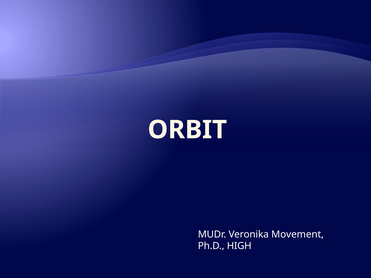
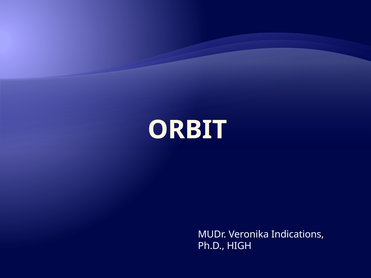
Movement: Movement -> Indications (298, 234)
